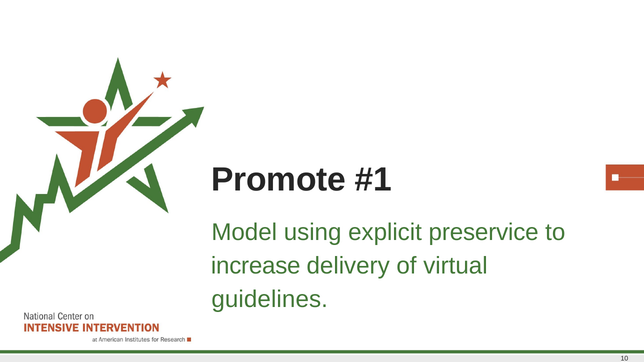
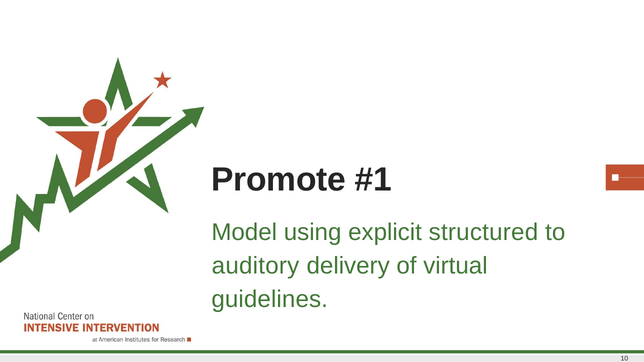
preservice: preservice -> structured (483, 233)
increase: increase -> auditory (256, 266)
